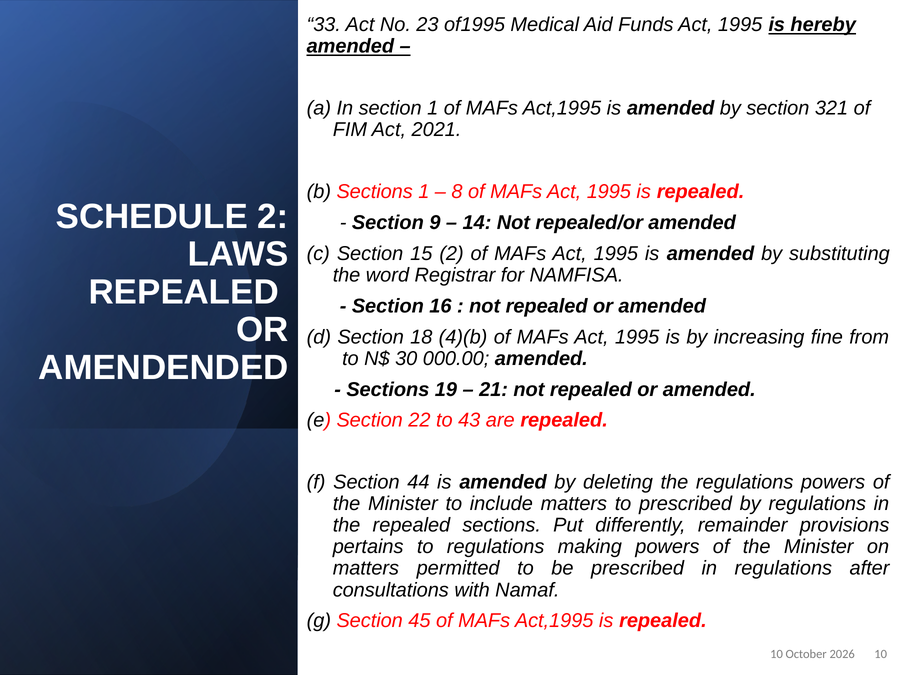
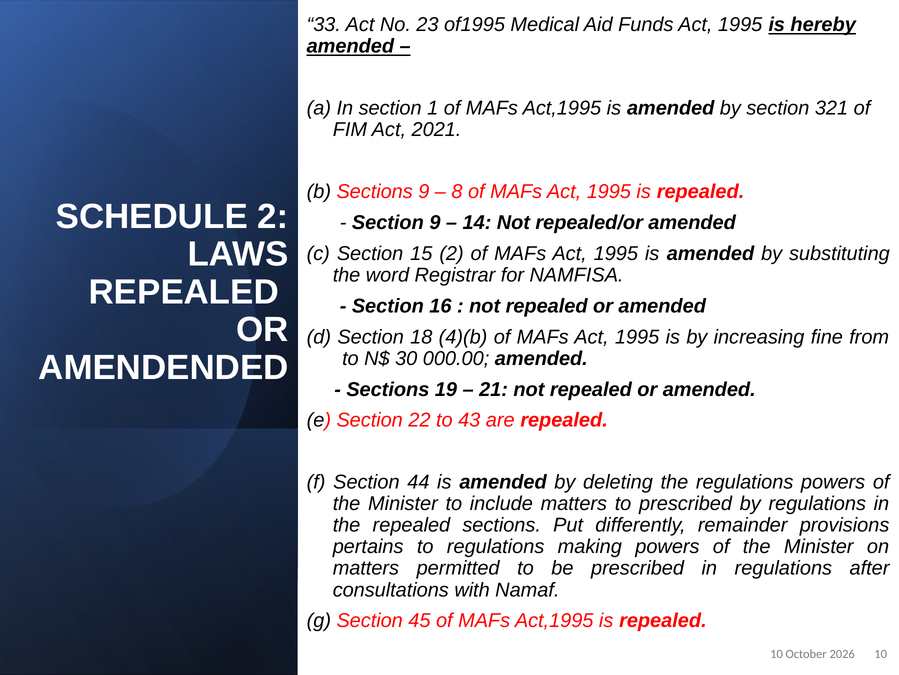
Sections 1: 1 -> 9 (424, 191)
